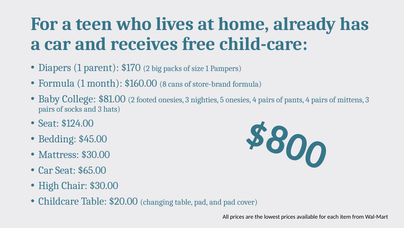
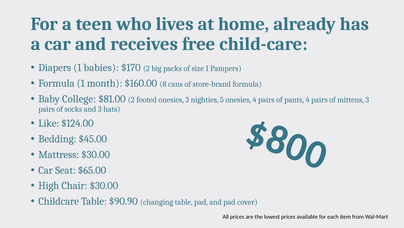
parent: parent -> babies (101, 68)
Seat: Seat -> Like (49, 123)
$20.00: $20.00 -> $90.90 (123, 201)
